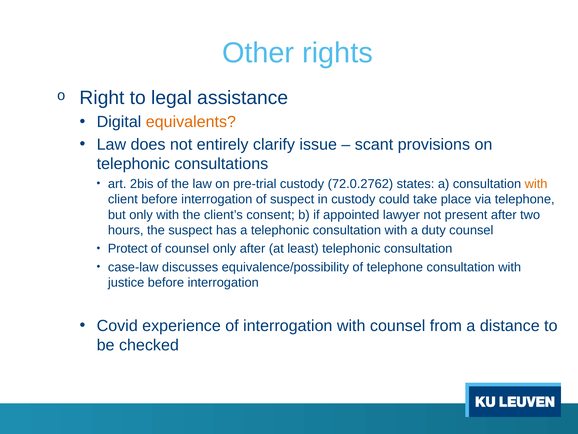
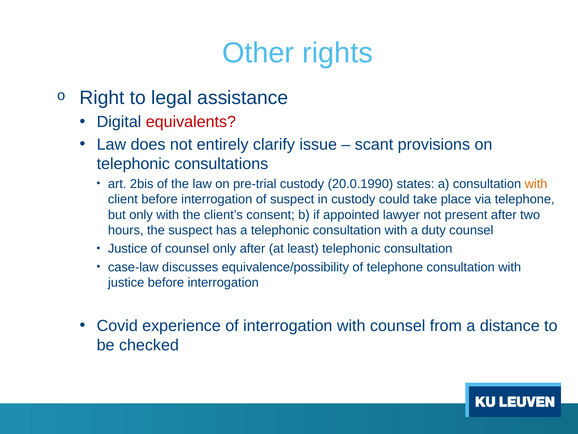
equivalents colour: orange -> red (191, 122)
72.0.2762: 72.0.2762 -> 20.0.1990 (360, 184)
Protect: Protect -> Justice (128, 248)
